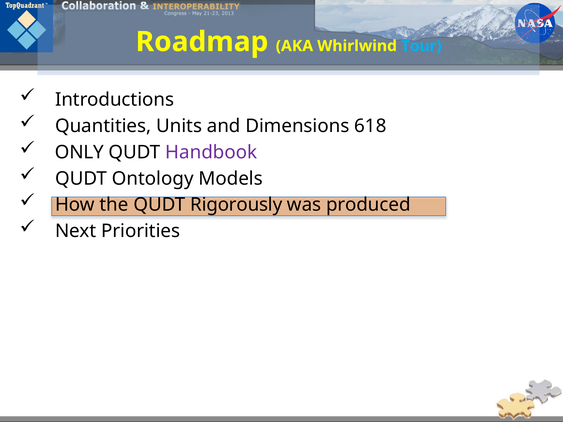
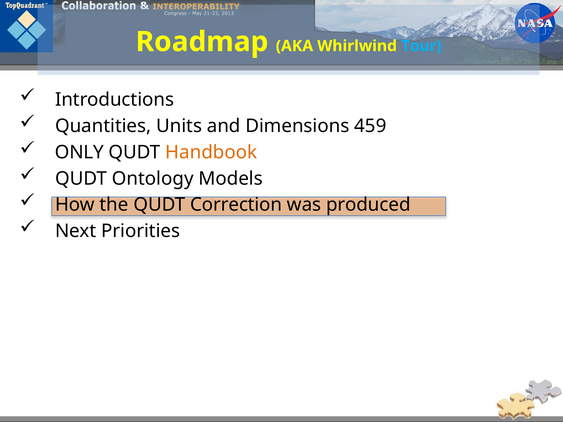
618: 618 -> 459 (370, 126)
Handbook colour: purple -> orange (211, 152)
Rigorously: Rigorously -> Correction (236, 205)
